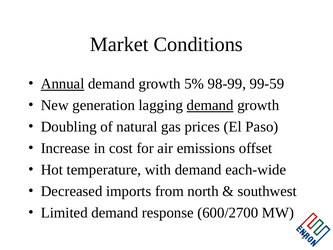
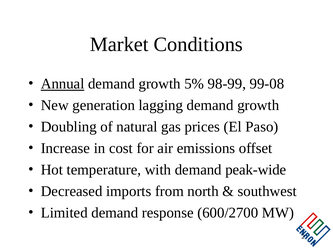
99-59: 99-59 -> 99-08 (267, 84)
demand underline: present -> none (210, 105)
each-wide: each-wide -> peak-wide (256, 170)
